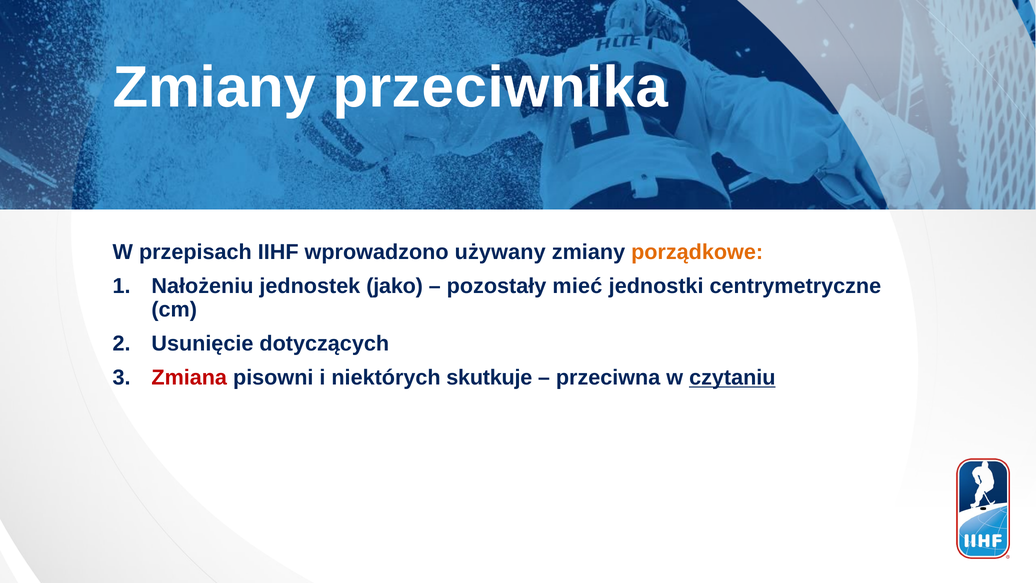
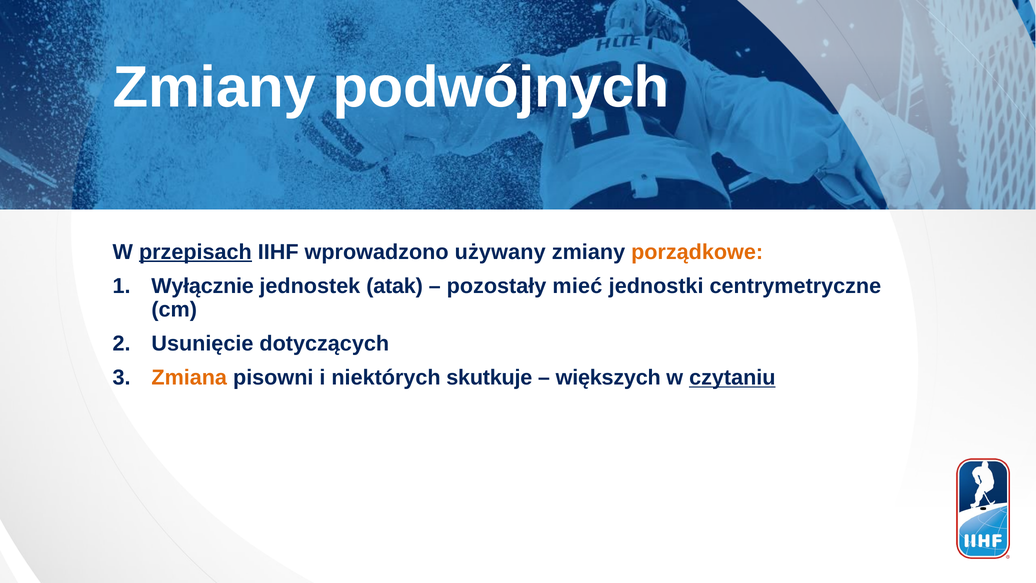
przeciwnika: przeciwnika -> podwójnych (501, 88)
przepisach underline: none -> present (195, 252)
Nałożeniu: Nałożeniu -> Wyłącznie (203, 286)
jako: jako -> atak (395, 286)
Zmiana colour: red -> orange (189, 378)
przeciwna: przeciwna -> większych (608, 378)
